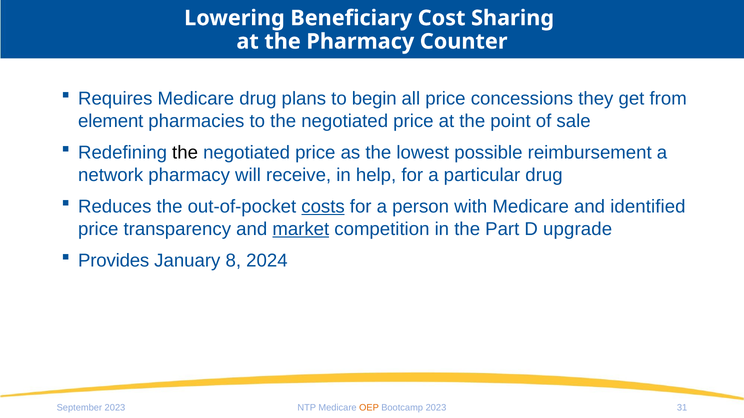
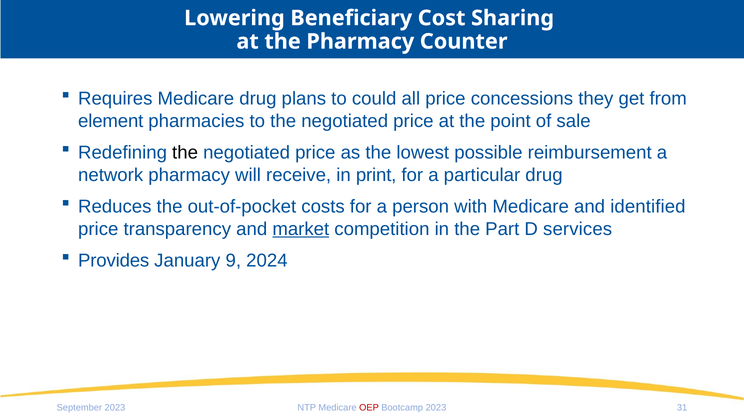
begin: begin -> could (374, 99)
help: help -> print (376, 175)
costs underline: present -> none (323, 207)
upgrade: upgrade -> services (578, 229)
8: 8 -> 9 (233, 261)
OEP colour: orange -> red (369, 408)
